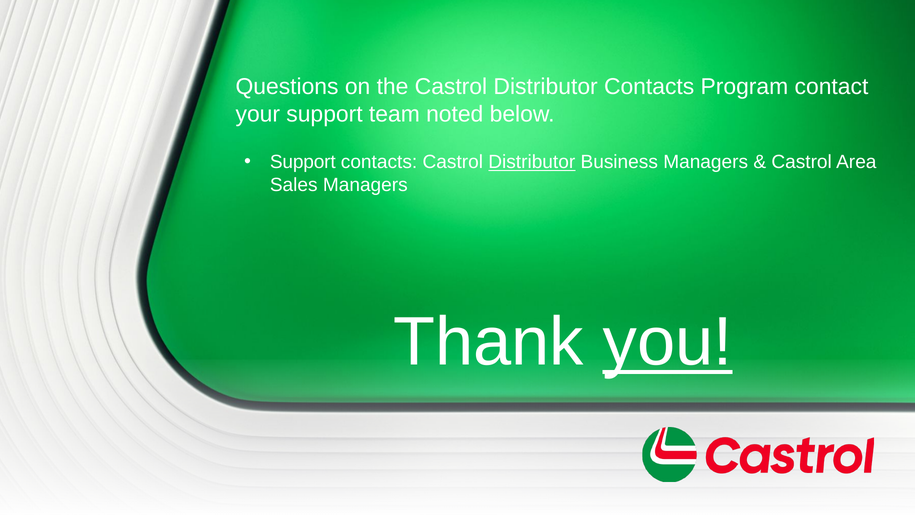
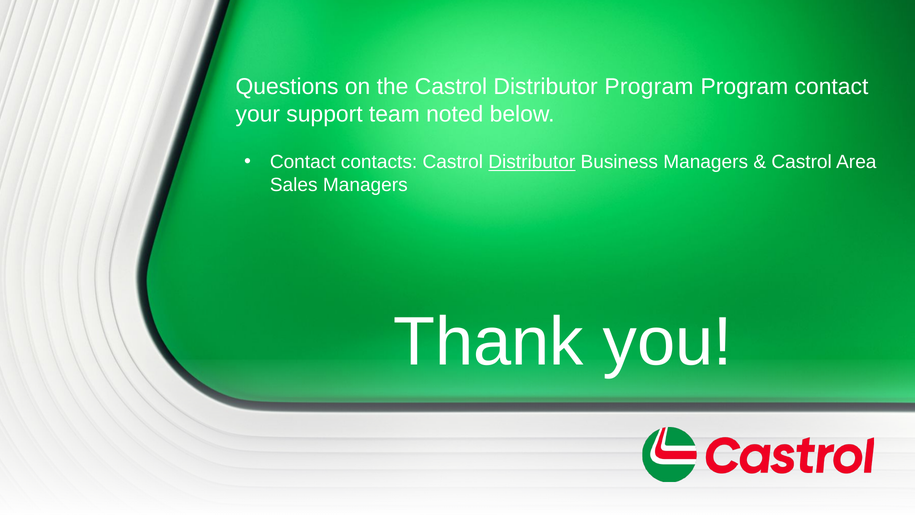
Distributor Contacts: Contacts -> Program (649, 87)
Support: Support -> Contact (303, 162)
you underline: present -> none (668, 342)
